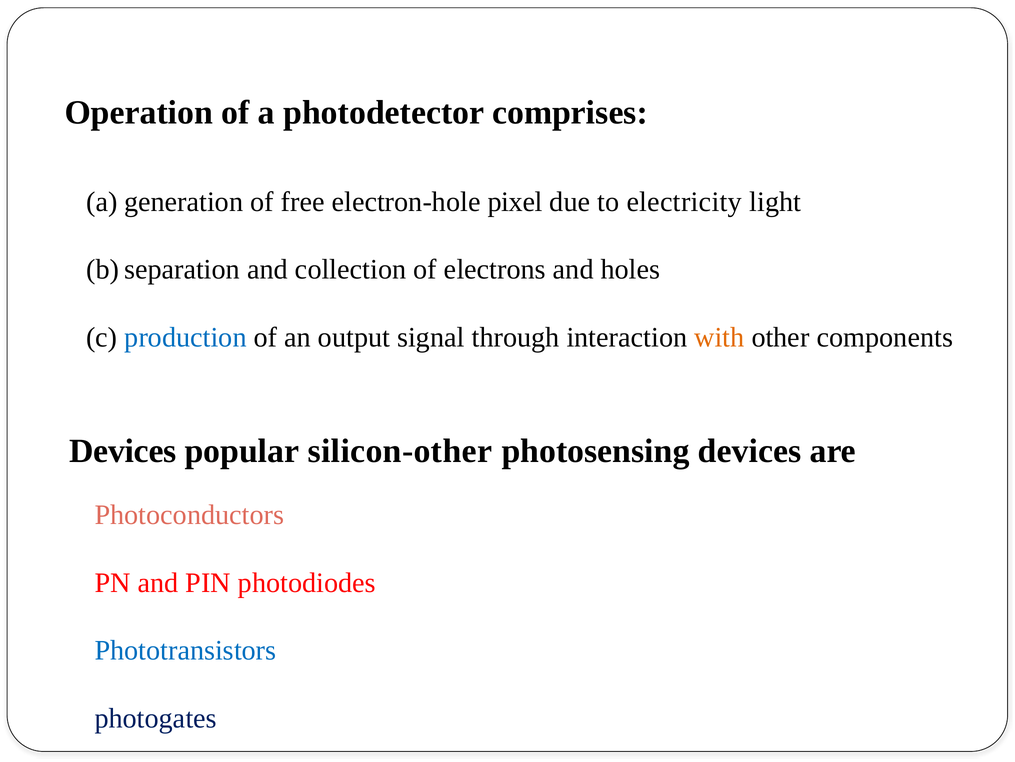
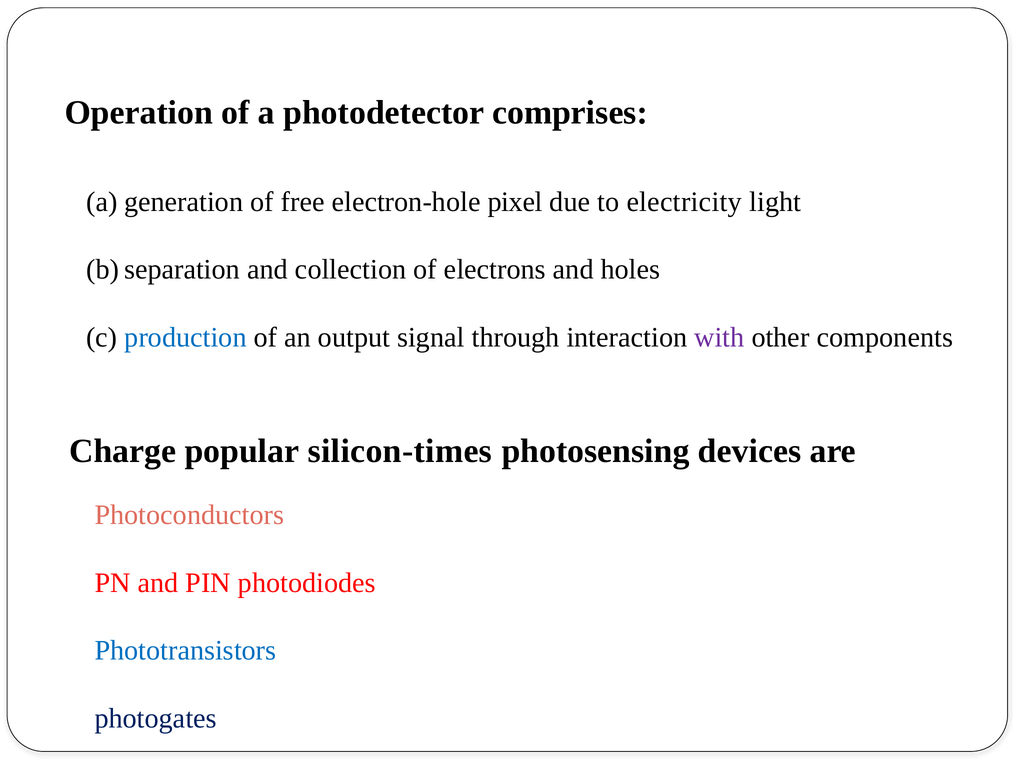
with colour: orange -> purple (719, 337)
Devices: Devices -> Charge (123, 451)
silicon-other: silicon-other -> silicon-times (400, 451)
